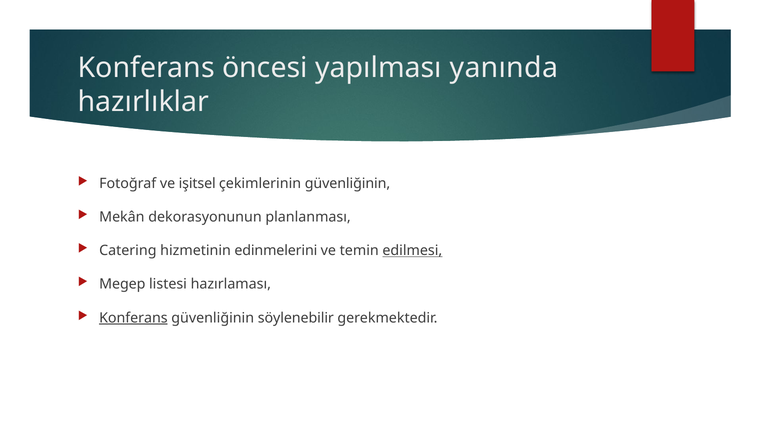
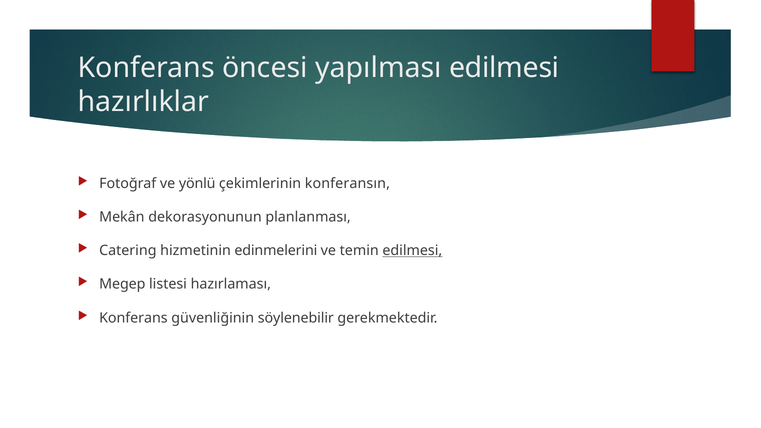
yapılması yanında: yanında -> edilmesi (504, 68)
işitsel: işitsel -> yönlü (197, 183)
çekimlerinin güvenliğinin: güvenliğinin -> konferansın (347, 183)
Konferans underline: present -> none (133, 318)
